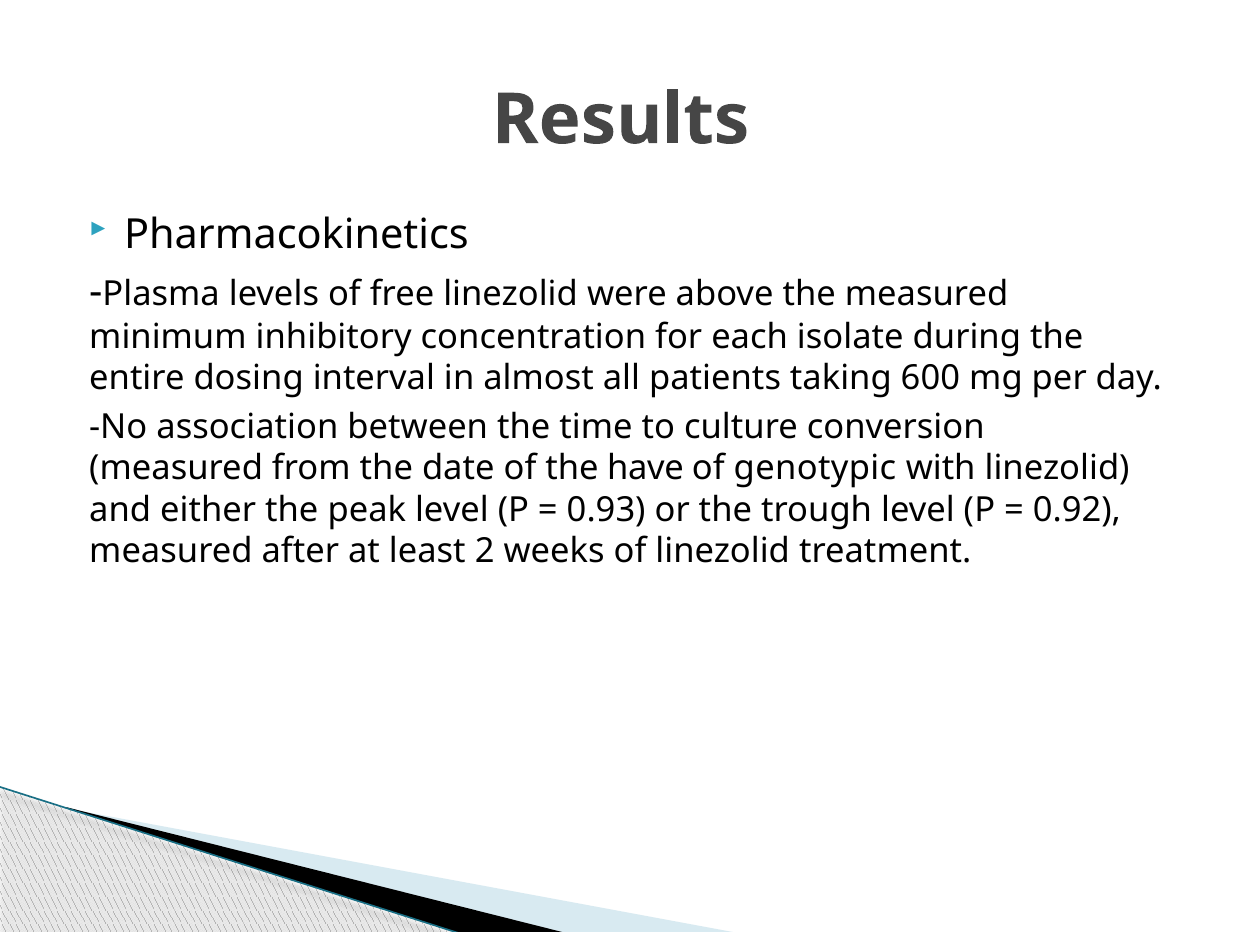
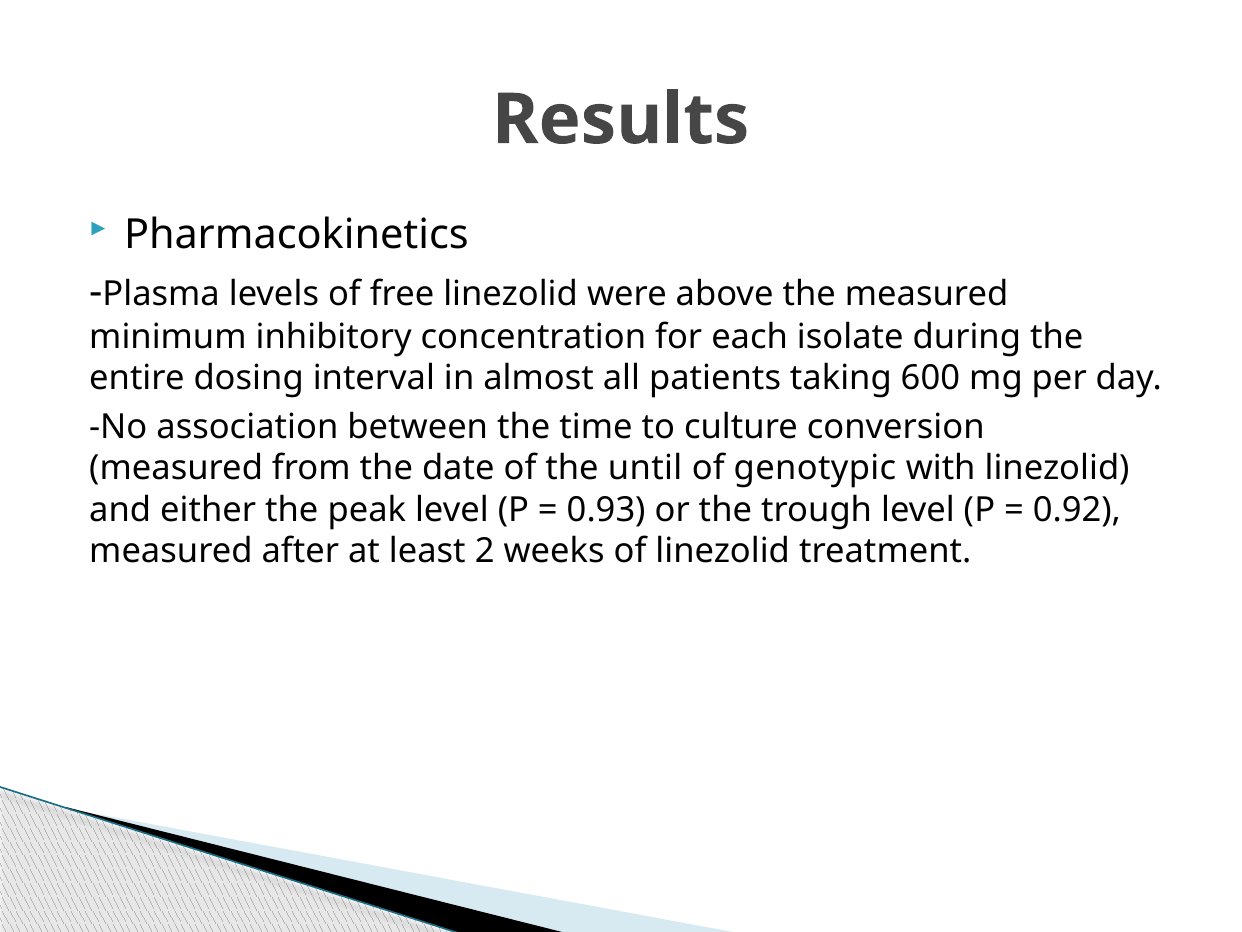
have: have -> until (645, 468)
